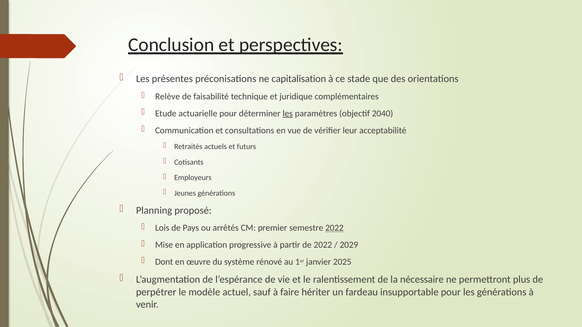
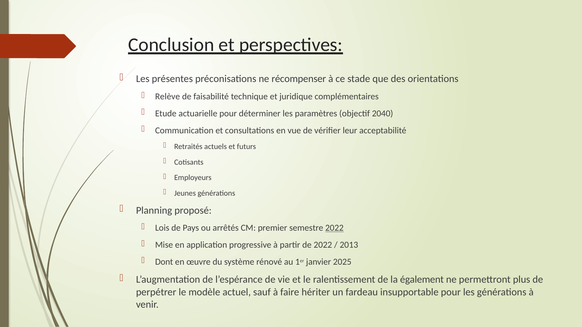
capitalisation: capitalisation -> récompenser (299, 79)
les underline: present -> none (288, 114)
2029: 2029 -> 2013 (349, 245)
nécessaire: nécessaire -> également (422, 280)
